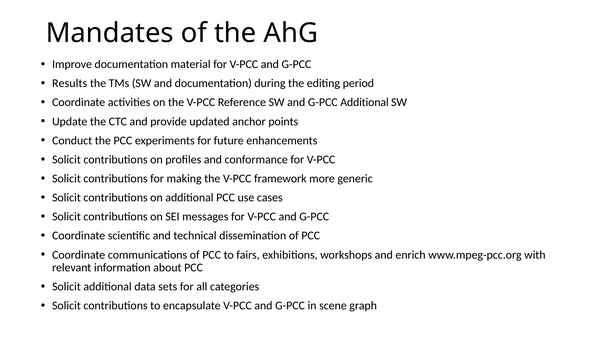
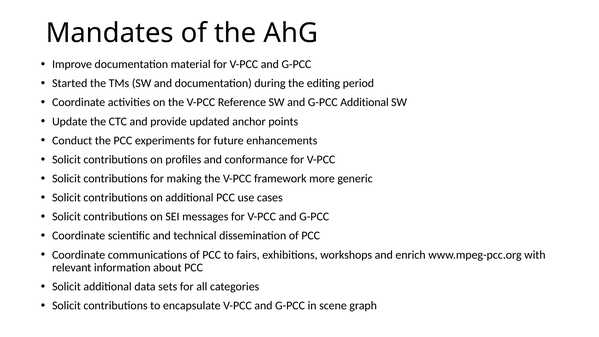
Results: Results -> Started (70, 83)
